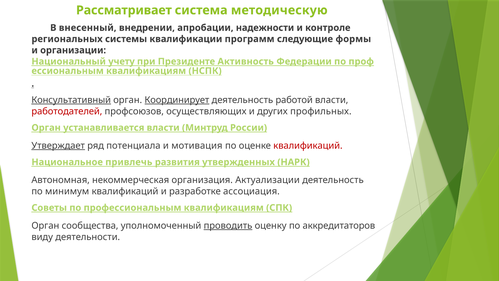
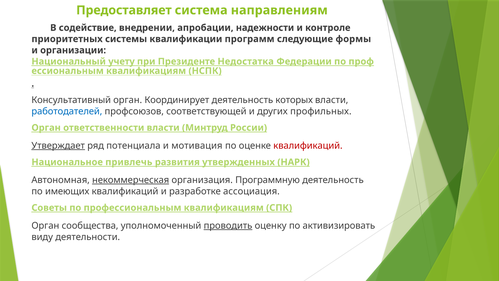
Рассматривает: Рассматривает -> Предоставляет (124, 10)
методическую: методическую -> направлениям (279, 10)
внесенный: внесенный -> содействие (88, 28)
региональных: региональных -> приоритетных (67, 39)
Активность: Активность -> Недостатка (246, 61)
Консультативный underline: present -> none (71, 100)
Координирует underline: present -> none (177, 100)
работой: работой -> которых (294, 100)
работодателей colour: red -> blue (67, 111)
осуществляющих: осуществляющих -> соответствующей (206, 111)
устанавливается: устанавливается -> ответственности (104, 128)
некоммерческая underline: none -> present (131, 180)
Актуализации: Актуализации -> Программную (268, 180)
минимум: минимум -> имеющих (67, 191)
аккредитаторов: аккредитаторов -> активизировать (339, 225)
